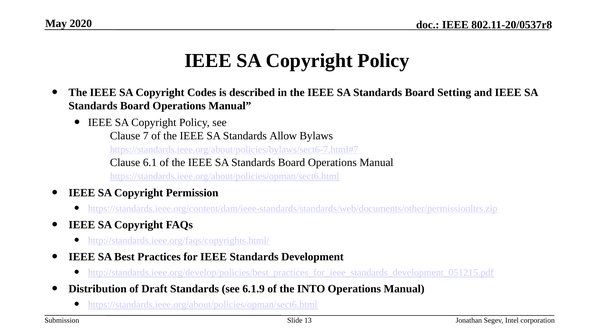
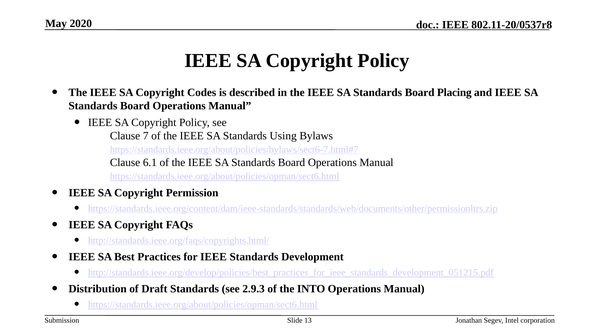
Setting: Setting -> Placing (454, 93)
Allow: Allow -> Using (283, 136)
6.1.9: 6.1.9 -> 2.9.3 (254, 289)
